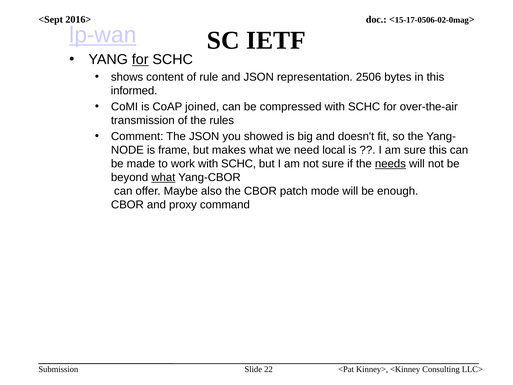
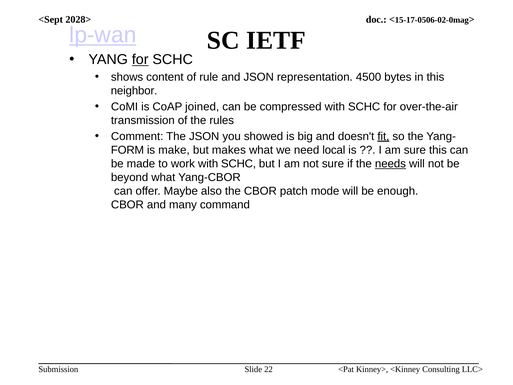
2016>: 2016> -> 2028> (78, 20)
2506: 2506 -> 4500 (369, 77)
informed: informed -> neighbor (134, 91)
fit underline: none -> present (383, 136)
NODE: NODE -> FORM (127, 150)
frame: frame -> make (174, 150)
what underline: present -> none (163, 177)
proxy: proxy -> many (183, 205)
